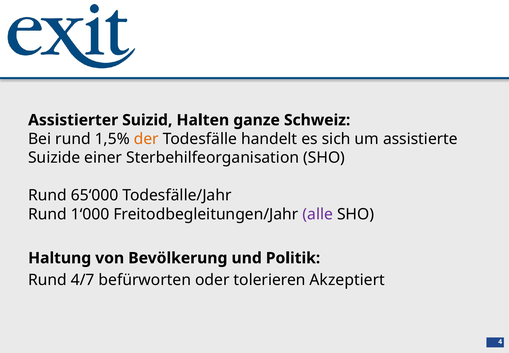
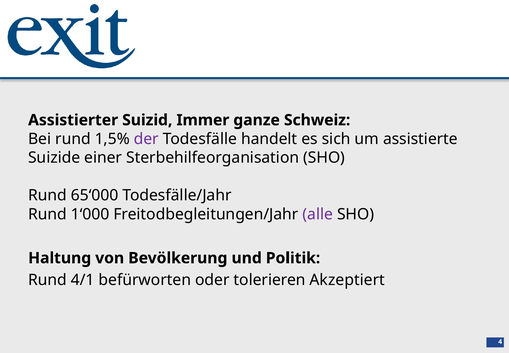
Halten: Halten -> Immer (203, 120)
der colour: orange -> purple (146, 139)
4/7: 4/7 -> 4/1 (83, 280)
